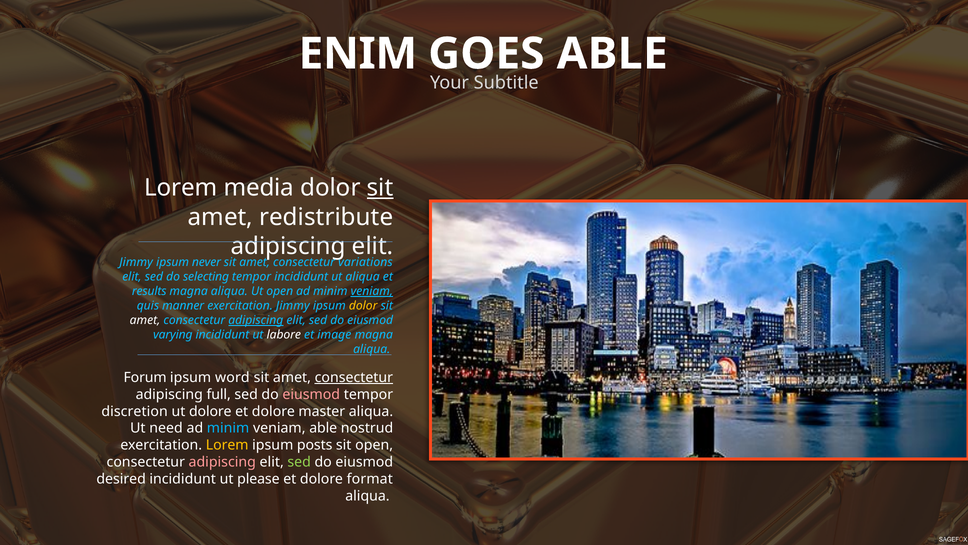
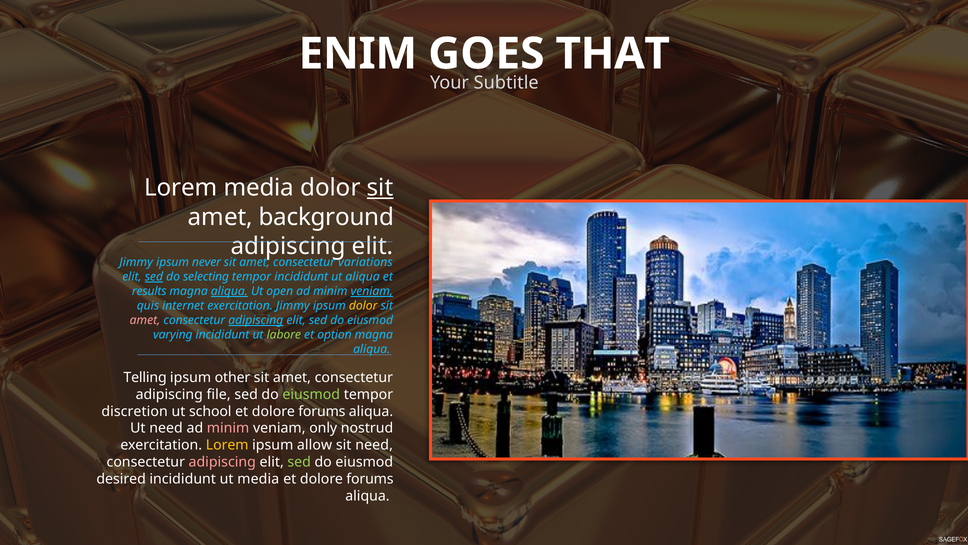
ABLE: ABLE -> THAT (613, 54)
redistribute: redistribute -> background (326, 217)
sed underline: none -> present (154, 276)
aliqua underline: none -> present (229, 291)
manner: manner -> internet (183, 305)
amet colour: white -> pink (145, 320)
labore colour: white -> light green (284, 335)
image: image -> option (334, 335)
Forum: Forum -> Telling (145, 377)
word: word -> other (233, 377)
consectetur underline: present -> none (354, 377)
full: full -> file (219, 394)
eiusmod colour: pink -> light green (311, 394)
ut dolore: dolore -> school (210, 411)
master: master -> forums (322, 411)
minim colour: light blue -> pink (228, 428)
veniam able: able -> only (323, 428)
posts: posts -> allow (315, 445)
sit open: open -> need (374, 445)
ut please: please -> media (258, 479)
format: format -> forums (370, 479)
